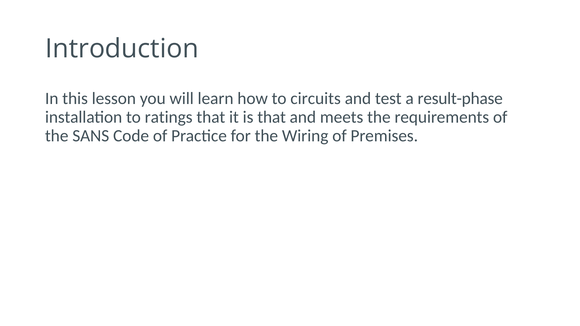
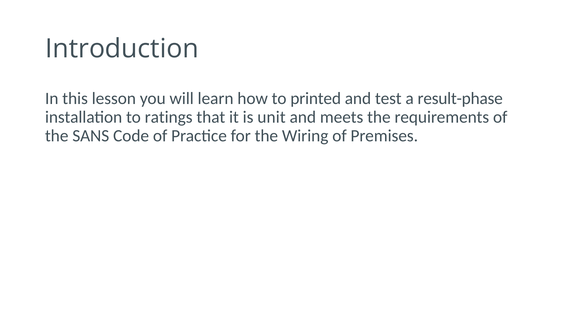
circuits: circuits -> printed (316, 99)
is that: that -> unit (272, 117)
